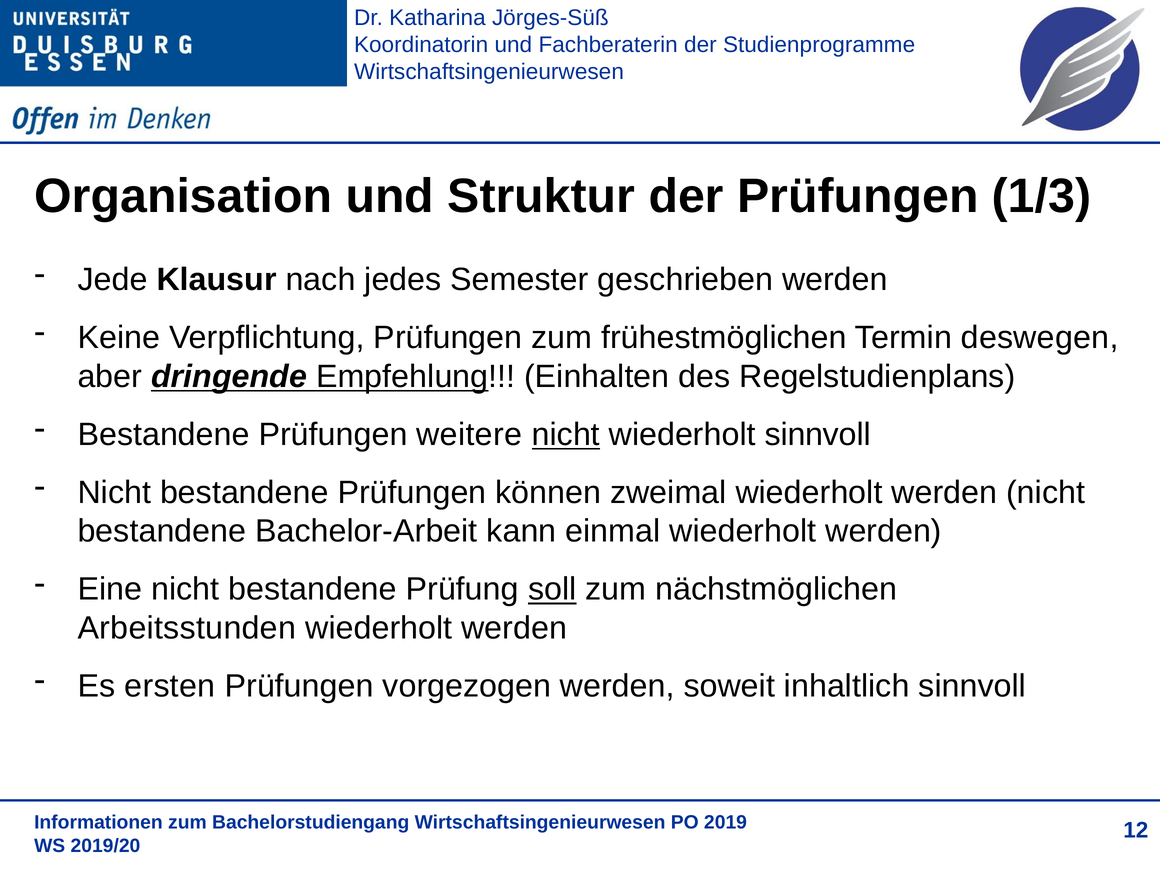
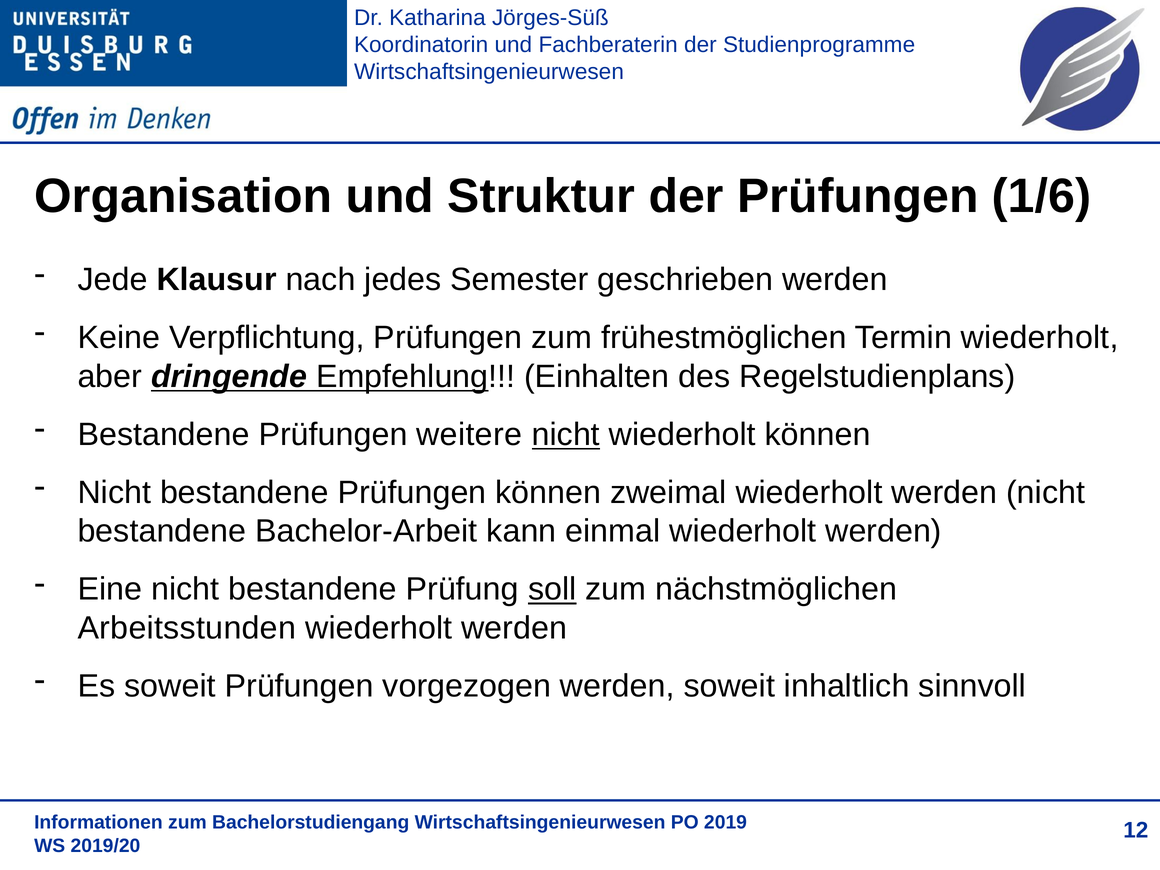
1/3: 1/3 -> 1/6 (1042, 196)
Termin deswegen: deswegen -> wiederholt (1040, 338)
wiederholt sinnvoll: sinnvoll -> können (818, 434)
Es ersten: ersten -> soweit (170, 686)
